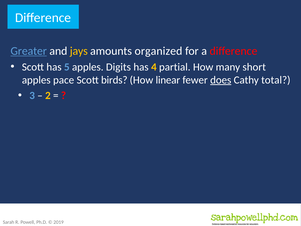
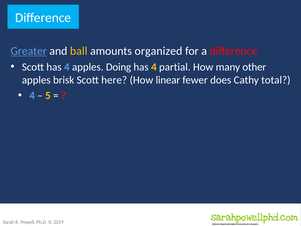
jays: jays -> ball (79, 51)
Scott has 5: 5 -> 4 (67, 67)
Digits: Digits -> Doing (119, 67)
short: short -> other (254, 67)
pace: pace -> brisk (64, 80)
birds: birds -> here (114, 80)
does underline: present -> none (221, 80)
3: 3 -> 4 (32, 95)
2: 2 -> 5 (48, 95)
